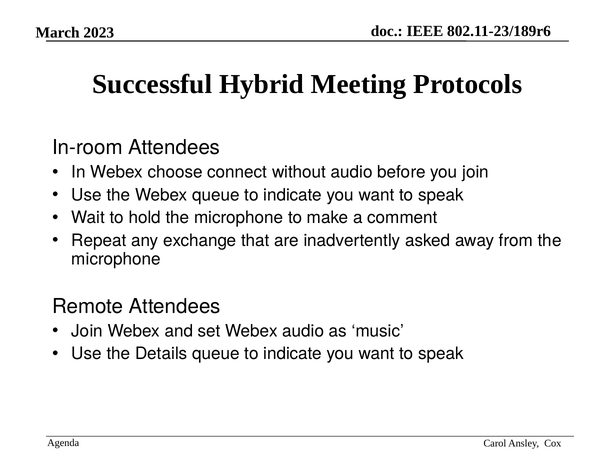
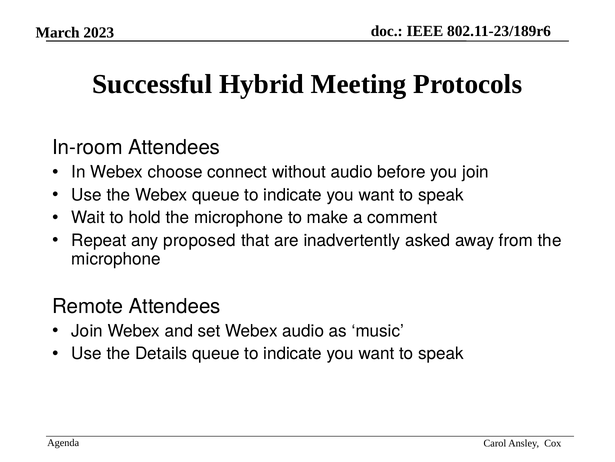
exchange: exchange -> proposed (200, 240)
